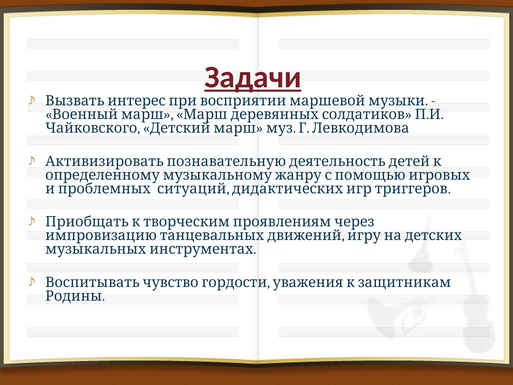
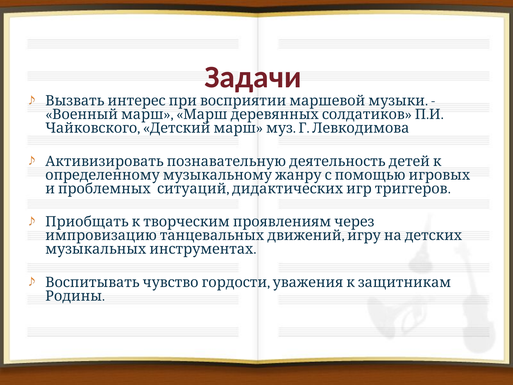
Задачи underline: present -> none (253, 77)
